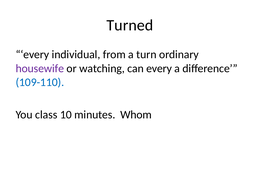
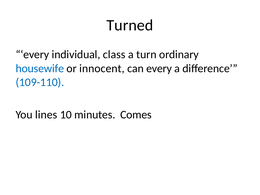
from: from -> class (114, 55)
housewife colour: purple -> blue (40, 68)
watching: watching -> innocent (102, 68)
class: class -> lines (46, 115)
Whom: Whom -> Comes (136, 115)
